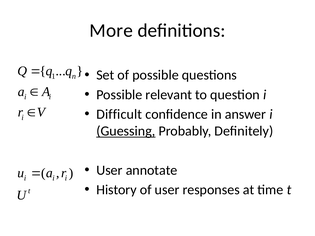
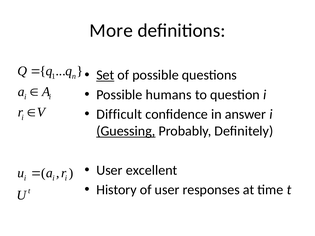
Set underline: none -> present (105, 75)
relevant: relevant -> humans (169, 95)
annotate: annotate -> excellent (152, 170)
